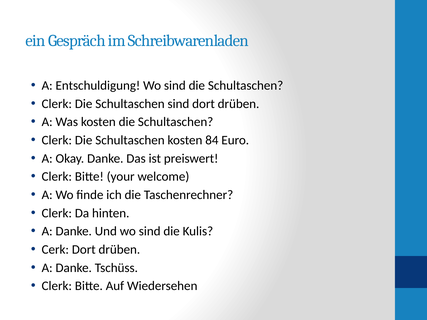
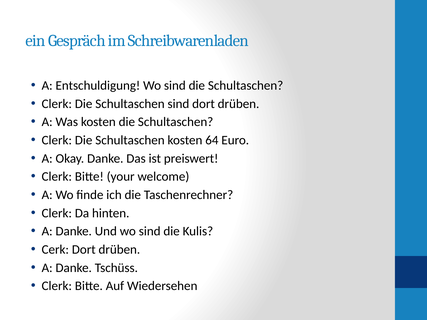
84: 84 -> 64 (212, 140)
